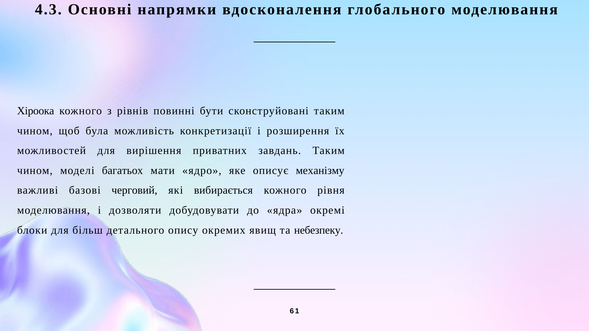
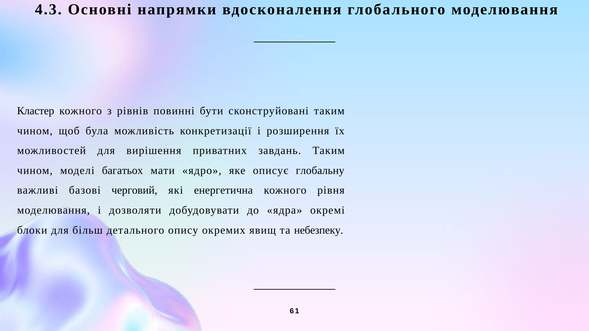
Хіроока: Хіроока -> Кластер (36, 111)
механізму: механізму -> глобальну (320, 171)
вибирається: вибирається -> енергетична (223, 191)
